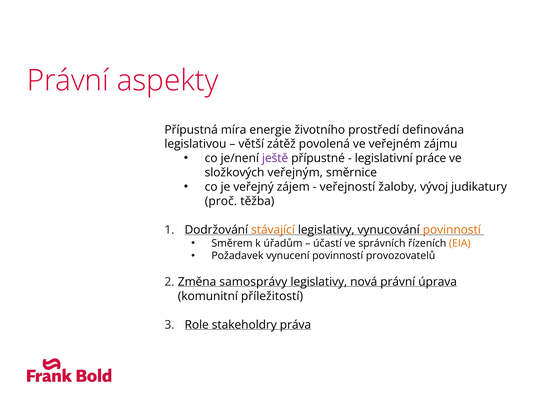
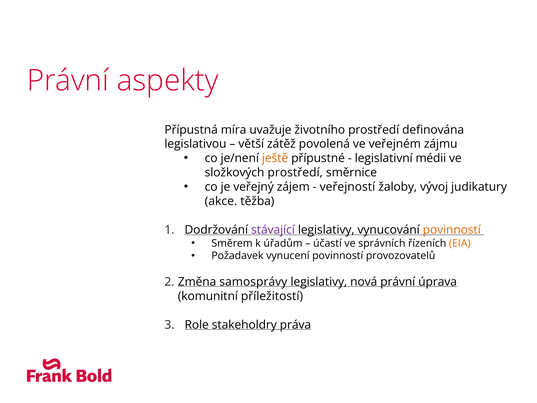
energie: energie -> uvažuje (270, 130)
ještě colour: purple -> orange (275, 158)
práce: práce -> médii (431, 158)
složkových veřejným: veřejným -> prostředí (295, 173)
proč: proč -> akce (221, 201)
stávající colour: orange -> purple (273, 230)
